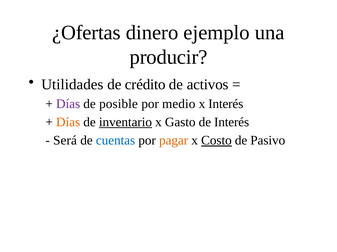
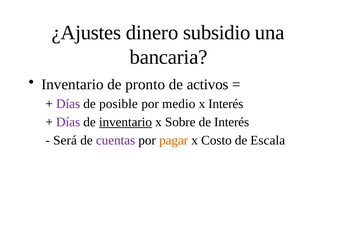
¿Ofertas: ¿Ofertas -> ¿Ajustes (86, 33)
ejemplo: ejemplo -> subsidio (217, 33)
producir: producir -> bancaria (169, 57)
Utilidades: Utilidades -> Inventario (72, 85)
crédito: crédito -> pronto (145, 85)
Días colour: orange -> purple (68, 122)
Gasto: Gasto -> Sobre (180, 122)
cuentas colour: blue -> purple (116, 141)
Costo underline: present -> none (216, 141)
Pasivo: Pasivo -> Escala (268, 141)
